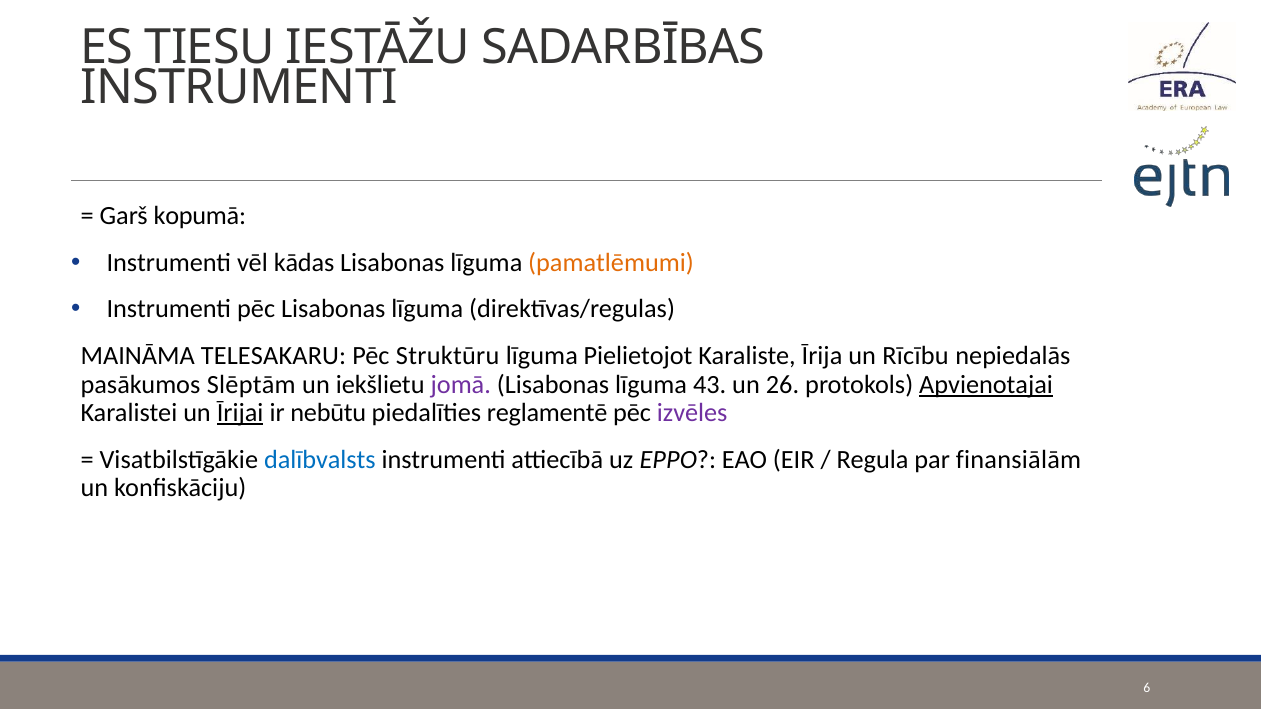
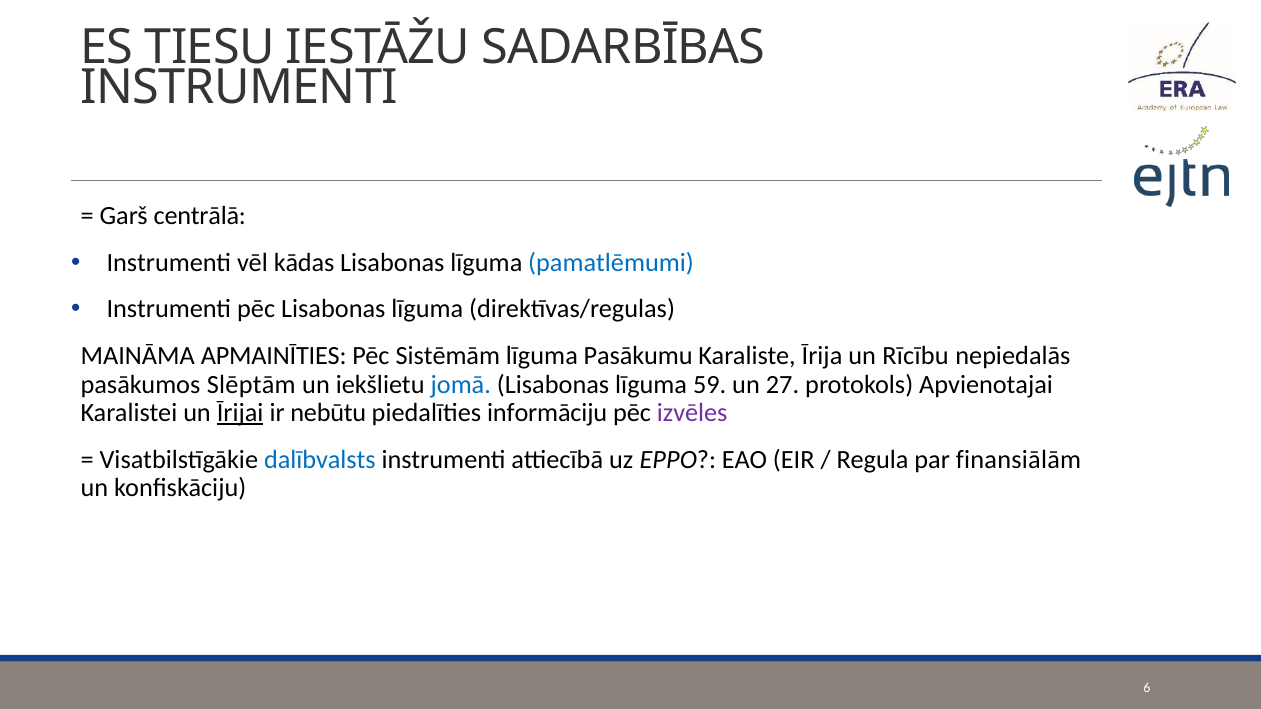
kopumā: kopumā -> centrālā (200, 216)
pamatlēmumi colour: orange -> blue (611, 263)
TELESAKARU: TELESAKARU -> APMAINĪTIES (274, 356)
Struktūru: Struktūru -> Sistēmām (448, 356)
Pielietojot: Pielietojot -> Pasākumu (638, 356)
jomā colour: purple -> blue (461, 385)
43: 43 -> 59 (710, 385)
26: 26 -> 27 (783, 385)
Apvienotajai underline: present -> none (986, 385)
reglamentē: reglamentē -> informāciju (547, 413)
